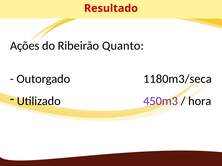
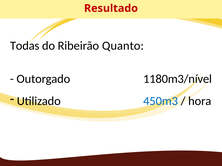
Ações: Ações -> Todas (25, 46)
1180m3/seca: 1180m3/seca -> 1180m3/nível (178, 79)
450m3 colour: purple -> blue (161, 101)
